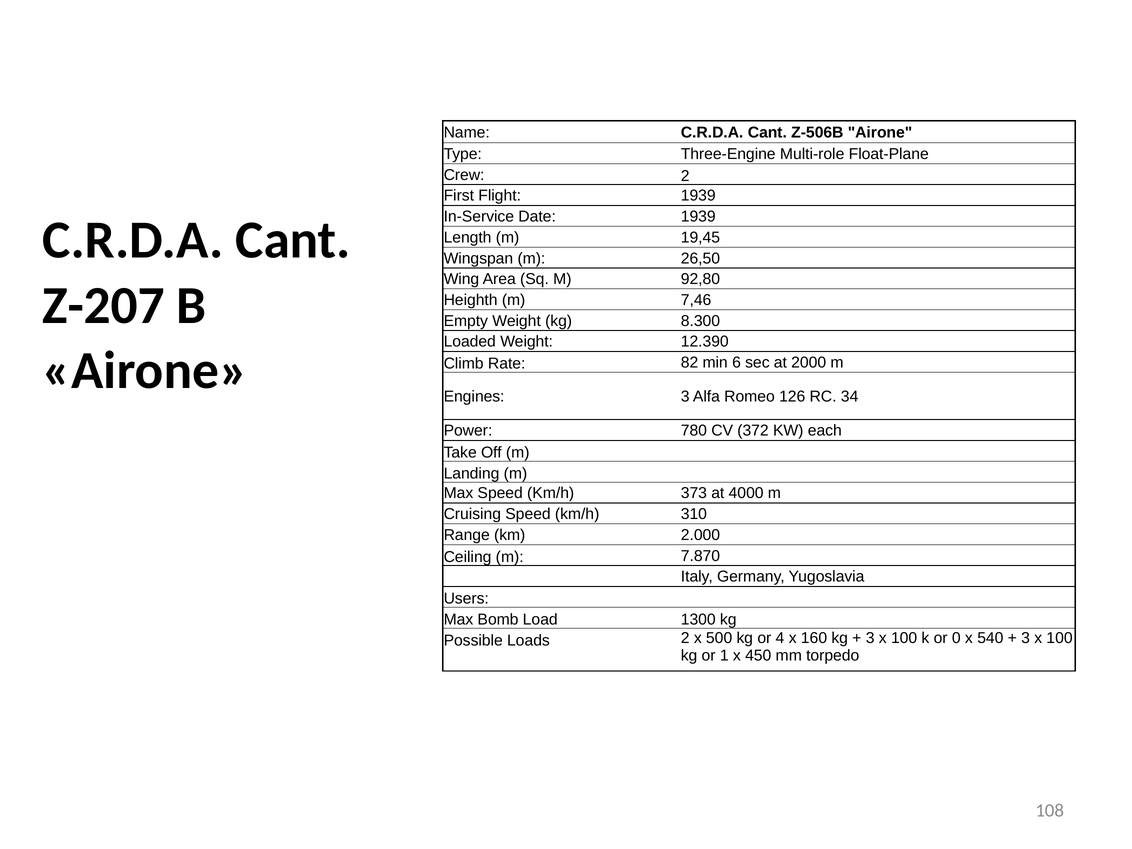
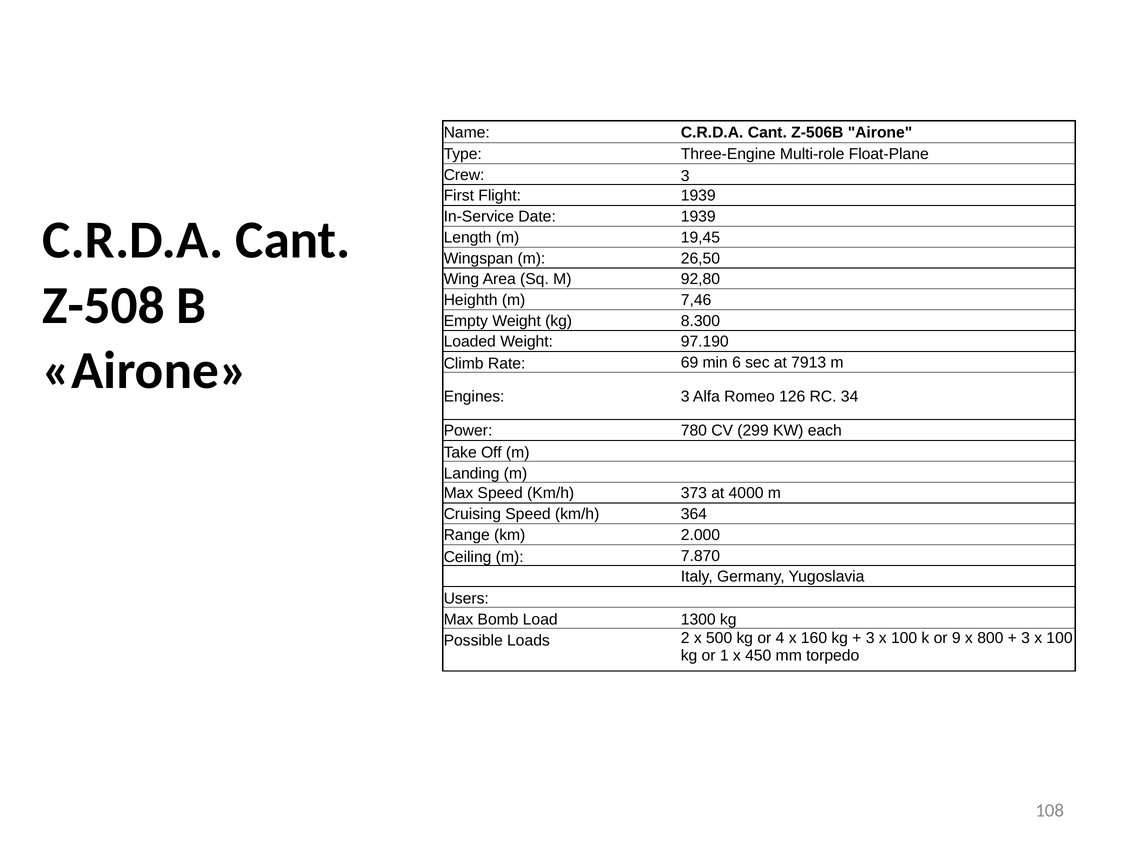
Crew 2: 2 -> 3 (685, 176)
Z-207: Z-207 -> Z-508 (104, 305)
12.390: 12.390 -> 97.190 (705, 342)
82: 82 -> 69 (690, 363)
2000: 2000 -> 7913 (809, 363)
372: 372 -> 299 (753, 431)
310: 310 -> 364 (694, 514)
0: 0 -> 9 (956, 638)
540: 540 -> 800 (990, 638)
